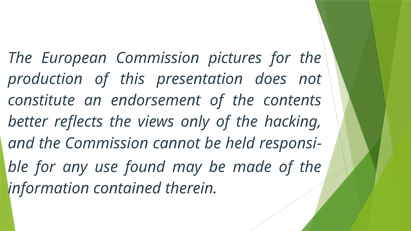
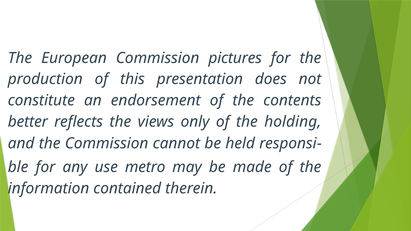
hacking: hacking -> holding (293, 122)
found: found -> metro (145, 167)
